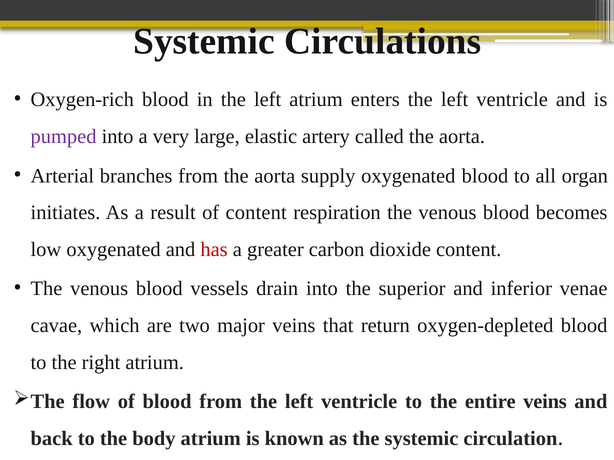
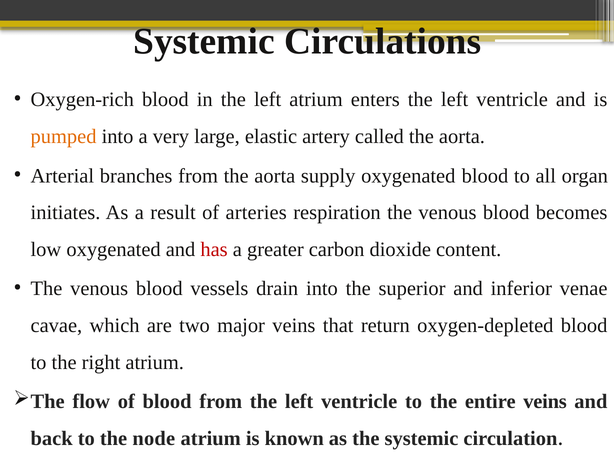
pumped colour: purple -> orange (64, 137)
of content: content -> arteries (256, 213)
body: body -> node (154, 439)
